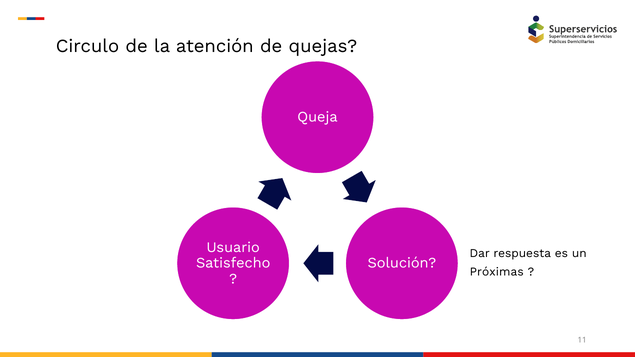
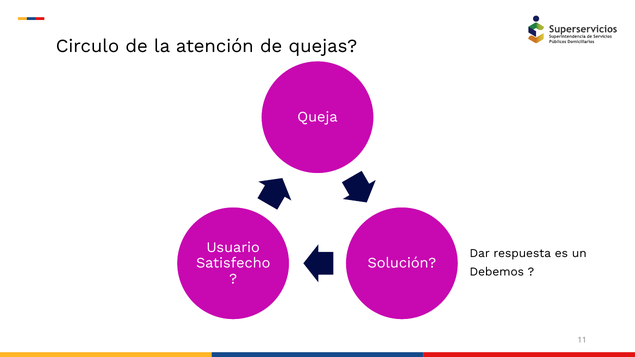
Próximas: Próximas -> Debemos (497, 272)
